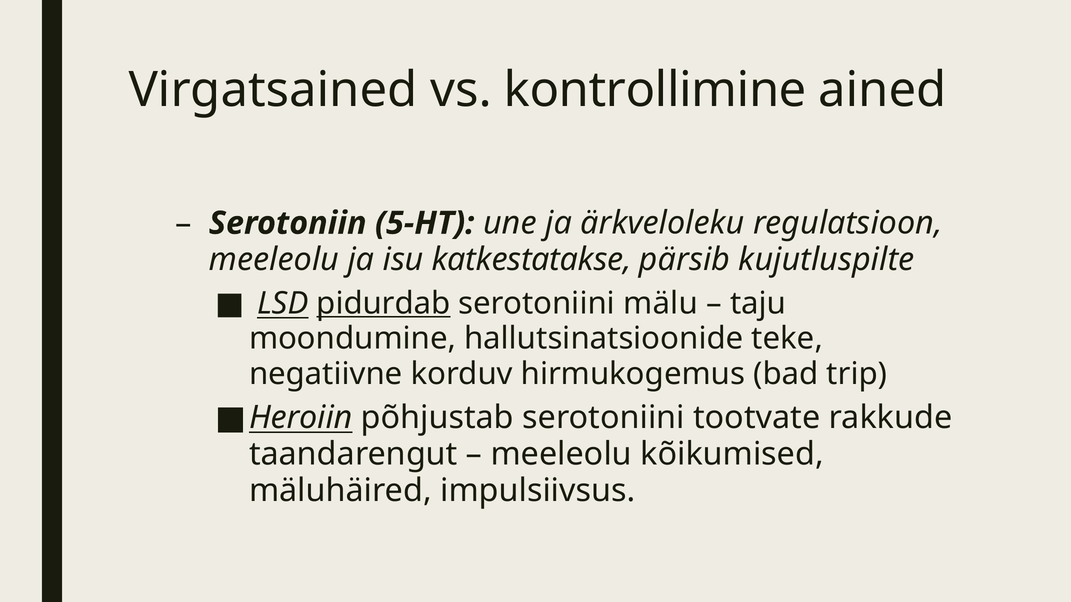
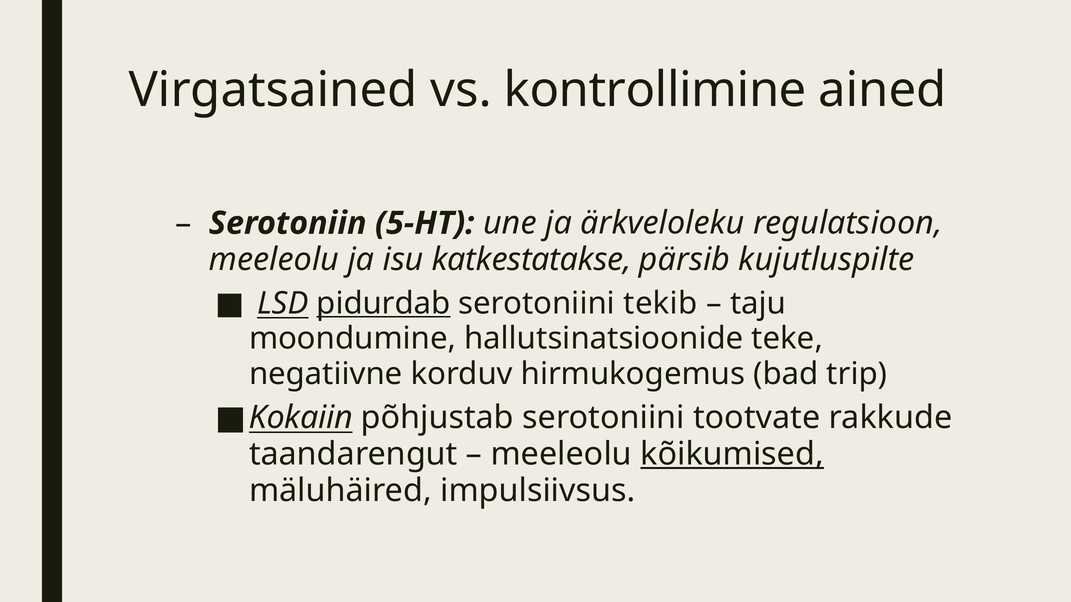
mälu: mälu -> tekib (661, 304)
Heroiin: Heroiin -> Kokaiin (301, 418)
kõikumised underline: none -> present (732, 454)
